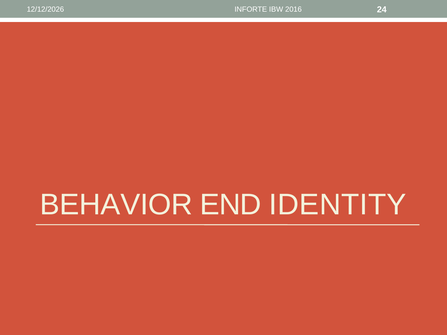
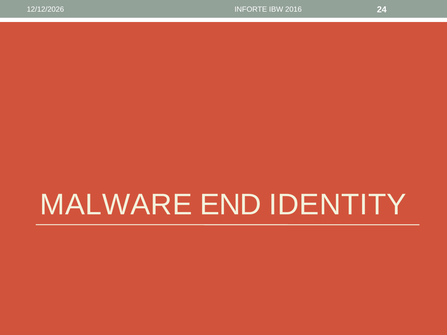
BEHAVIOR: BEHAVIOR -> MALWARE (116, 205)
